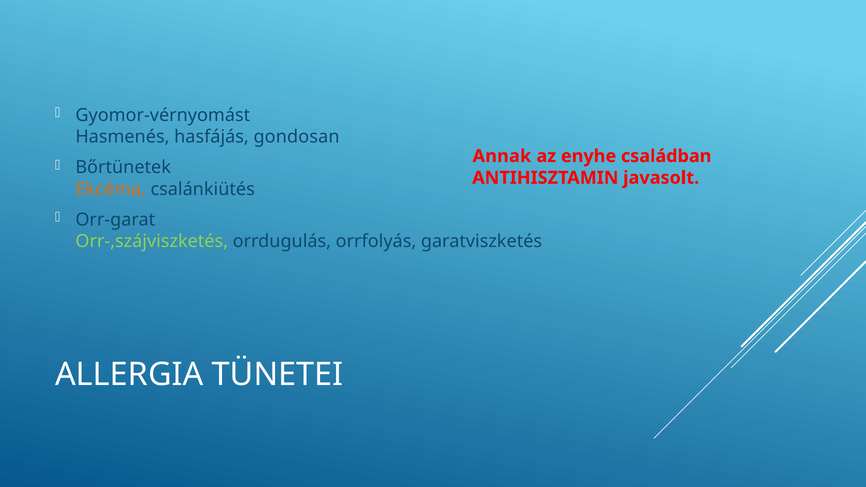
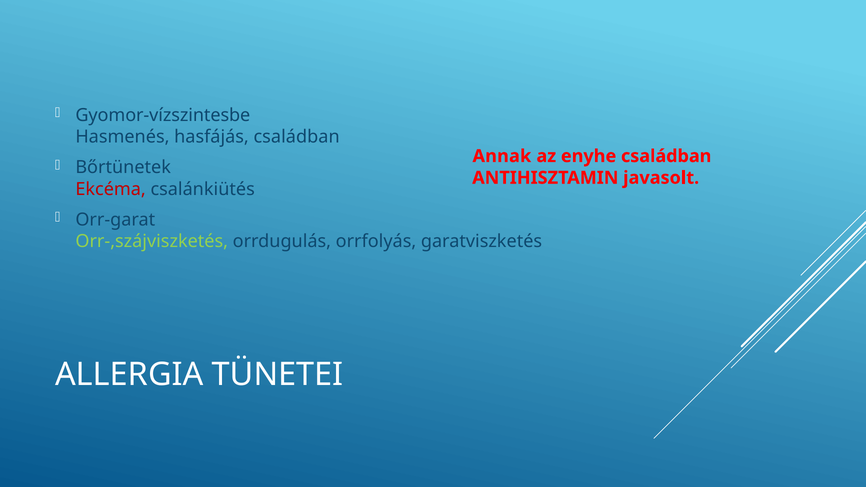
Gyomor-vérnyomást: Gyomor-vérnyomást -> Gyomor-vízszintesbe (163, 115)
hasfájás gondosan: gondosan -> családban (297, 137)
Ekcéma colour: orange -> red (111, 189)
